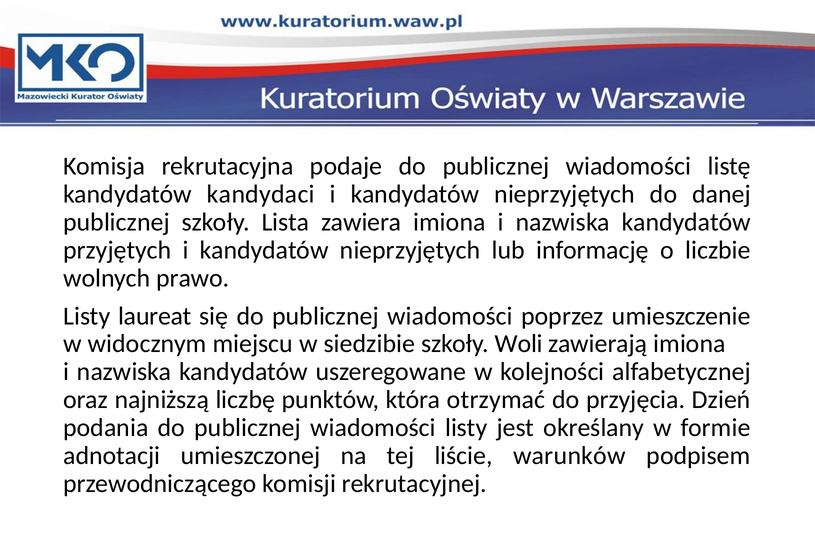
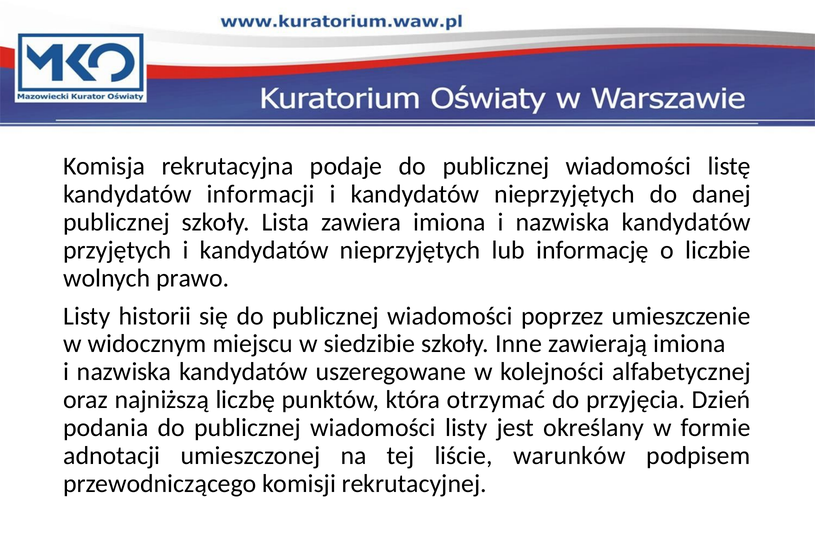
kandydaci: kandydaci -> informacji (261, 194)
laureat: laureat -> historii (155, 316)
Woli: Woli -> Inne (519, 344)
